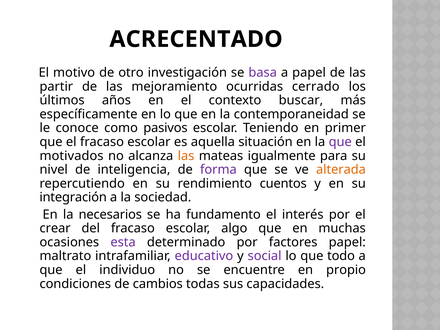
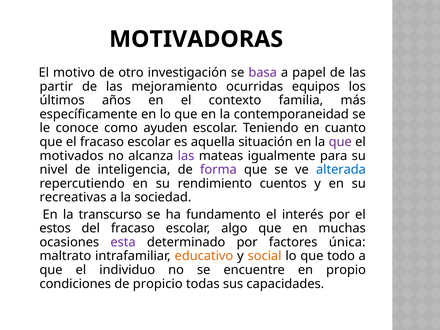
ACRECENTADO: ACRECENTADO -> MOTIVADORAS (196, 39)
cerrado: cerrado -> equipos (316, 87)
buscar: buscar -> familia (301, 100)
pasivos: pasivos -> ayuden (165, 128)
primer: primer -> cuanto (345, 128)
las colour: orange -> purple (186, 156)
alterada colour: orange -> blue (341, 170)
integración: integración -> recreativas (73, 197)
necesarios: necesarios -> transcurso (110, 215)
crear: crear -> estos (55, 228)
factores papel: papel -> única (347, 242)
educativo colour: purple -> orange (204, 256)
social colour: purple -> orange (265, 256)
cambios: cambios -> propicio (158, 284)
